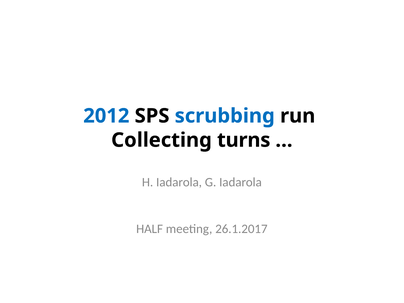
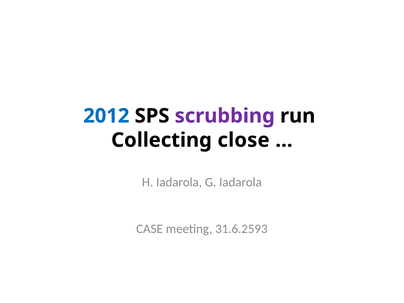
scrubbing colour: blue -> purple (225, 116)
turns: turns -> close (244, 140)
HALF: HALF -> CASE (150, 229)
26.1.2017: 26.1.2017 -> 31.6.2593 (241, 229)
